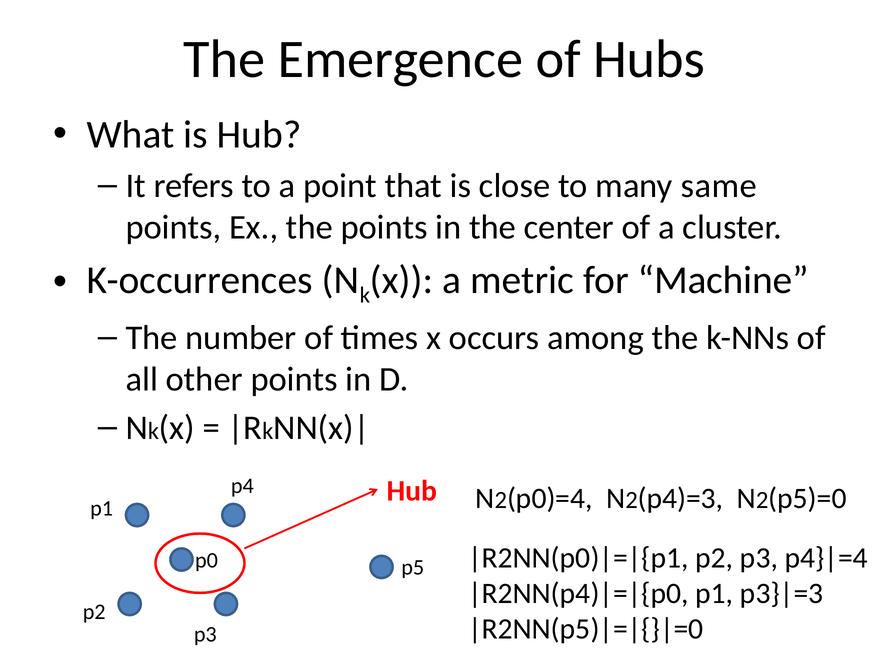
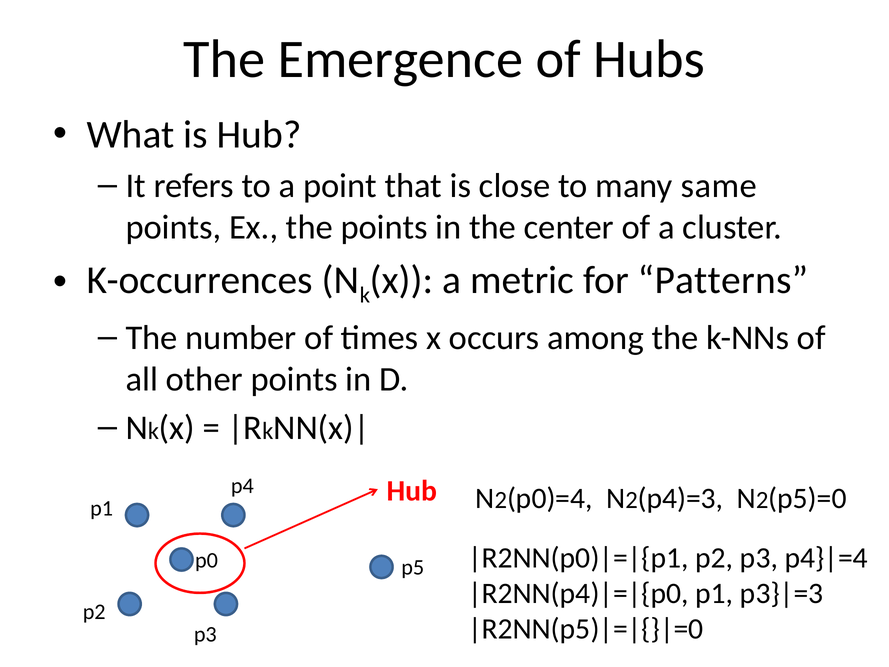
Machine: Machine -> Patterns (723, 280)
